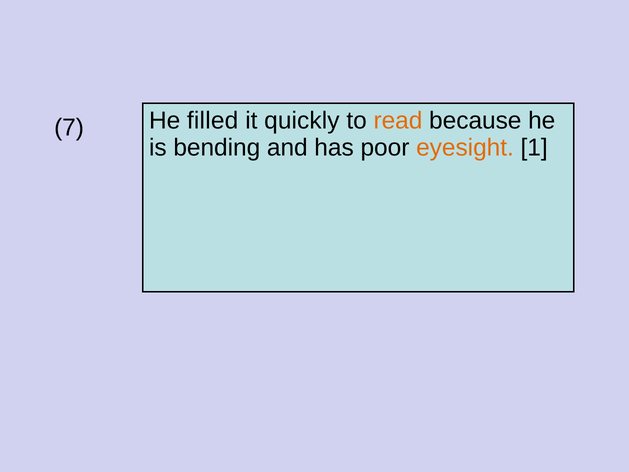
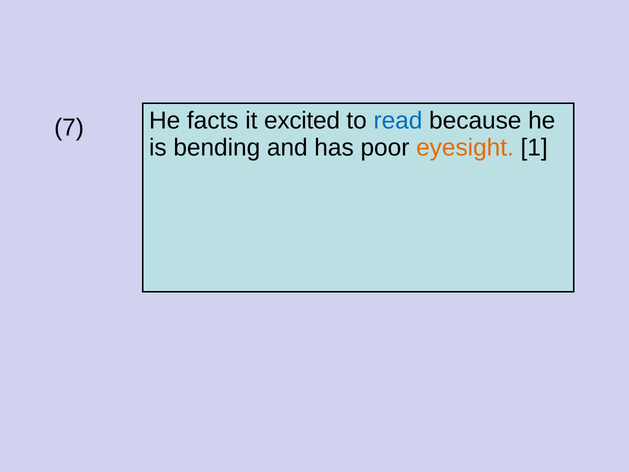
filled: filled -> facts (213, 120)
quickly: quickly -> excited (302, 120)
read colour: orange -> blue (398, 120)
